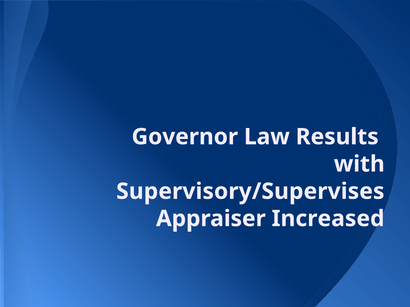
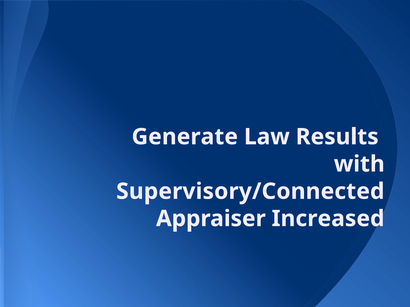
Governor: Governor -> Generate (185, 137)
Supervisory/Supervises: Supervisory/Supervises -> Supervisory/Connected (250, 192)
